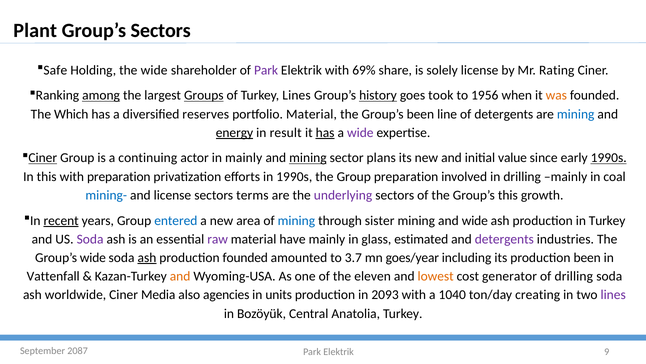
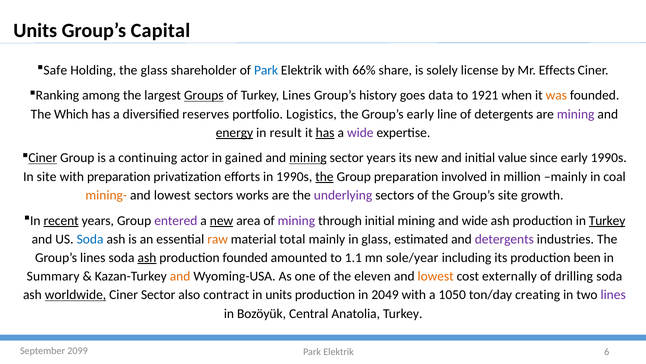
Plant: Plant -> Units (35, 31)
Group’s Sectors: Sectors -> Capital (160, 31)
the wide: wide -> glass (154, 70)
Park colour: purple -> blue (266, 70)
69%: 69% -> 66% (364, 70)
Rating: Rating -> Effects (557, 70)
among underline: present -> none (101, 95)
history underline: present -> none (378, 95)
took: took -> data (441, 95)
1956: 1956 -> 1921 (485, 95)
portfolio Material: Material -> Logistics (312, 114)
Group’s been: been -> early (420, 114)
mining colour: blue -> purple (576, 114)
in mainly: mainly -> gained (244, 158)
sector plans: plans -> years (381, 158)
1990s underline: present -> none (609, 158)
In this: this -> site (47, 176)
the underline: none -> present (324, 176)
in drilling: drilling -> million (522, 176)
mining- colour: blue -> orange (106, 195)
license: license -> lowest (172, 195)
terms: terms -> works (252, 195)
Group’s this: this -> site (508, 195)
entered colour: blue -> purple (176, 220)
new underline: none -> present (222, 220)
mining colour: blue -> purple (296, 220)
through sister: sister -> initial (380, 220)
Turkey underline: none -> present (607, 220)
Soda colour: purple -> blue (90, 239)
raw colour: purple -> orange (218, 239)
have: have -> total (292, 239)
Group’s wide: wide -> lines (93, 257)
3.7: 3.7 -> 1.1 (353, 257)
goes/year: goes/year -> sole/year (412, 257)
Vattenfall: Vattenfall -> Summary (53, 276)
generator: generator -> externally (510, 276)
worldwide underline: none -> present (75, 295)
Ciner Media: Media -> Sector (158, 295)
agencies: agencies -> contract (226, 295)
2093: 2093 -> 2049 (385, 295)
1040: 1040 -> 1050 (452, 295)
2087: 2087 -> 2099 (78, 351)
9: 9 -> 6 (607, 351)
